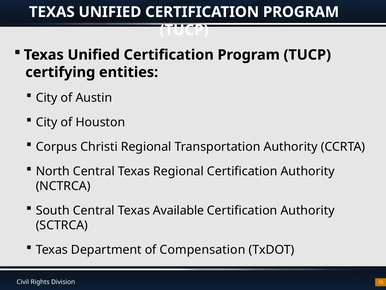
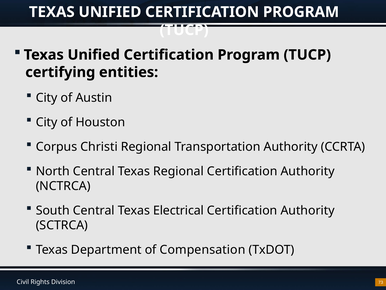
Available: Available -> Electrical (178, 210)
